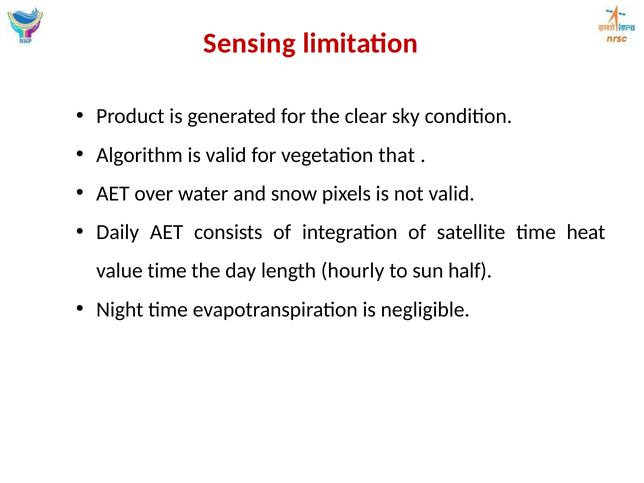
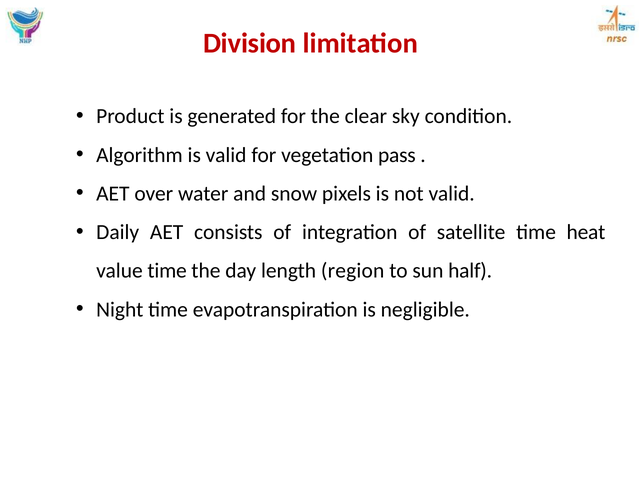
Sensing: Sensing -> Division (250, 43)
that: that -> pass (397, 155)
hourly: hourly -> region (353, 271)
